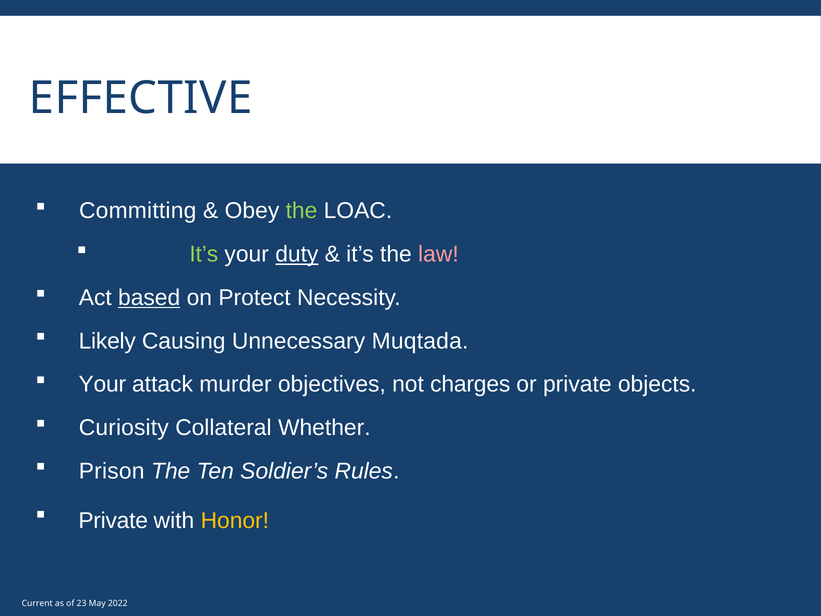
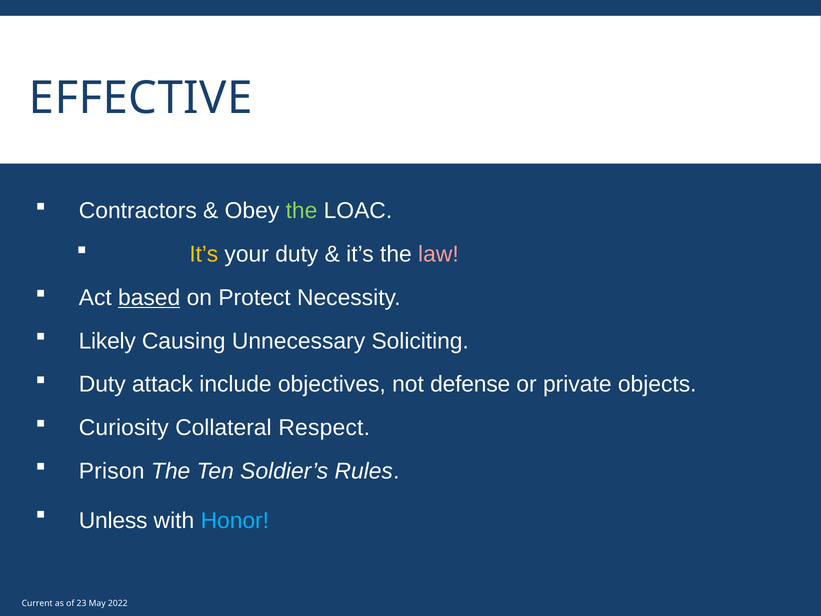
Committing: Committing -> Contractors (138, 211)
It’s colour: light green -> yellow (204, 254)
duty underline: present -> none (297, 254)
Muqtada: Muqtada -> Soliciting (420, 341)
Your: Your -> Duty (102, 384)
murder: murder -> include (235, 384)
charges: charges -> defense (470, 384)
Whether: Whether -> Respect (324, 428)
Private: Private -> Unless (113, 520)
Honor colour: yellow -> light blue (235, 520)
